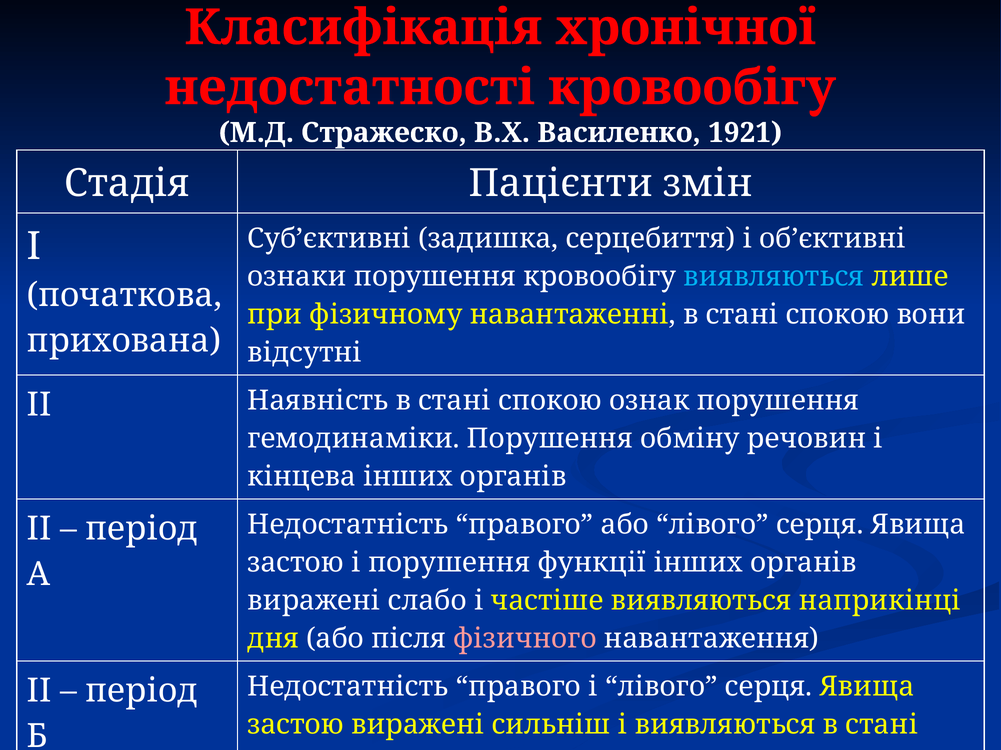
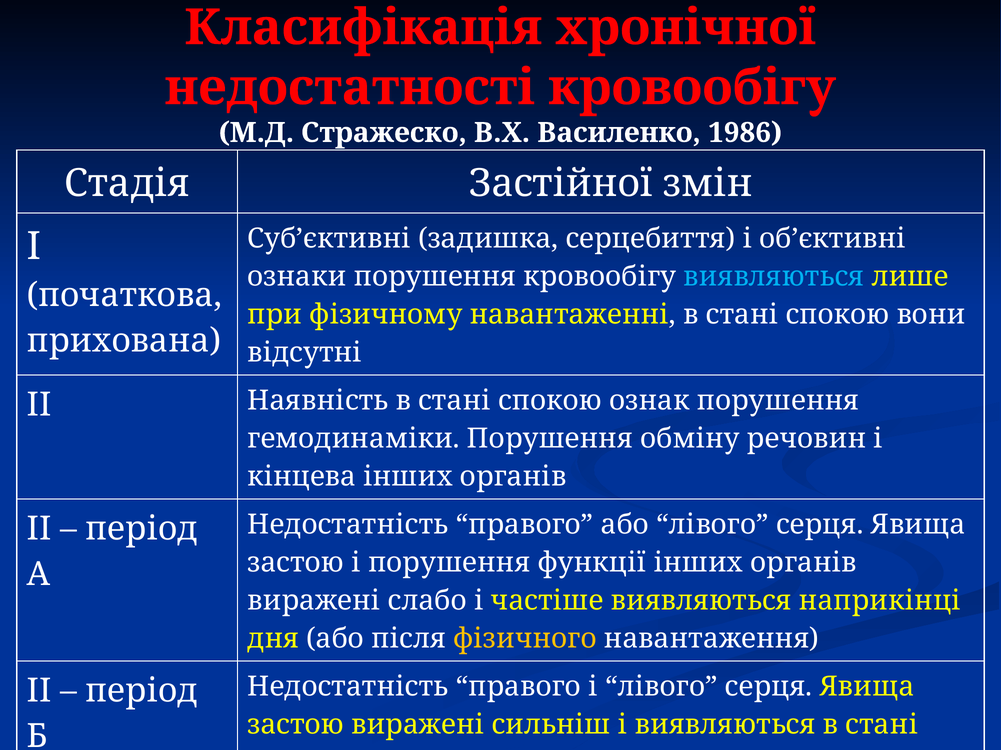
1921: 1921 -> 1986 (745, 133)
Пацієнти: Пацієнти -> Застійної (561, 184)
фізичного colour: pink -> yellow (525, 639)
